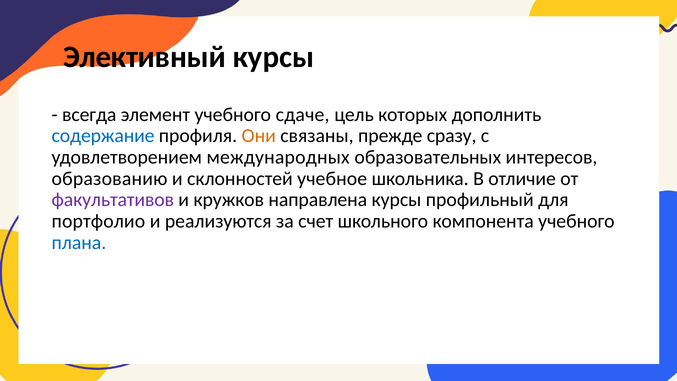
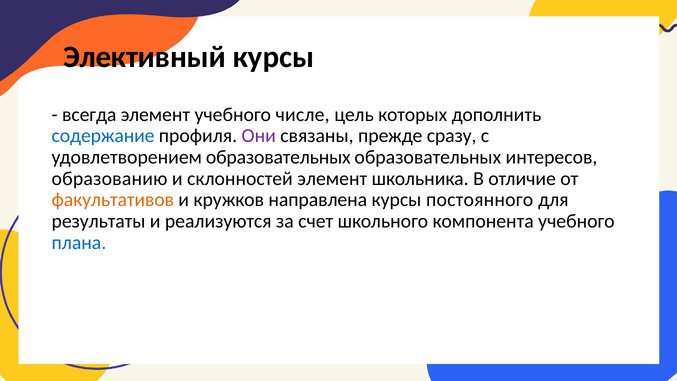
сдаче: сдаче -> числе (303, 114)
Они colour: orange -> purple (259, 136)
удовлетворением международных: международных -> образовательных (278, 157)
склонностей учебное: учебное -> элемент (332, 178)
факультативов colour: purple -> orange (113, 200)
профильный: профильный -> постоянного (480, 200)
портфолио: портфолио -> результаты (99, 221)
